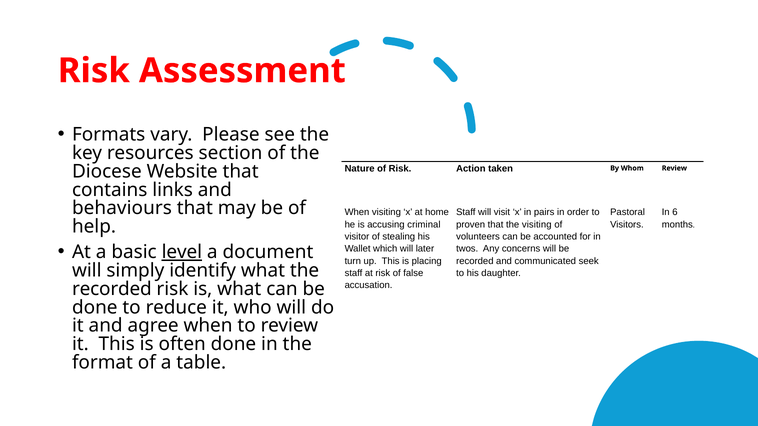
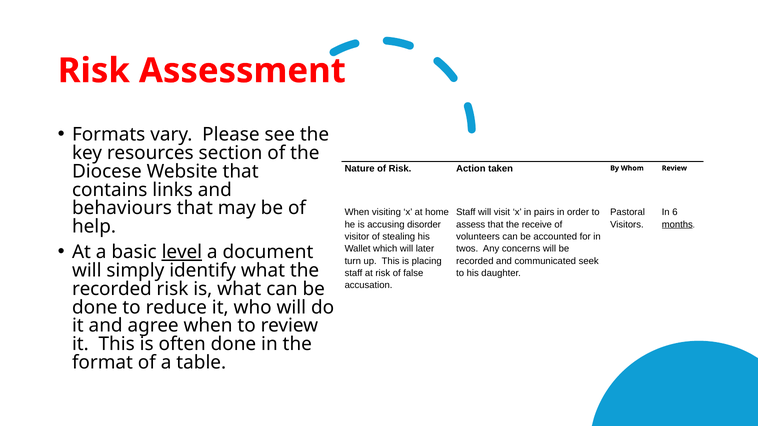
criminal: criminal -> disorder (424, 225)
proven: proven -> assess (471, 225)
the visiting: visiting -> receive (537, 225)
months underline: none -> present (677, 225)
